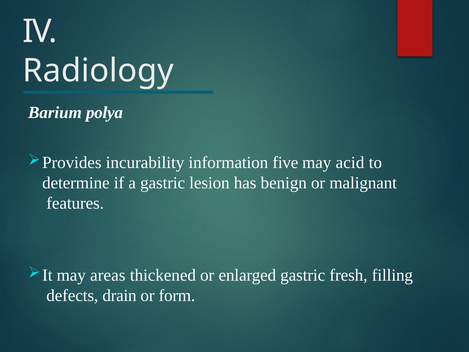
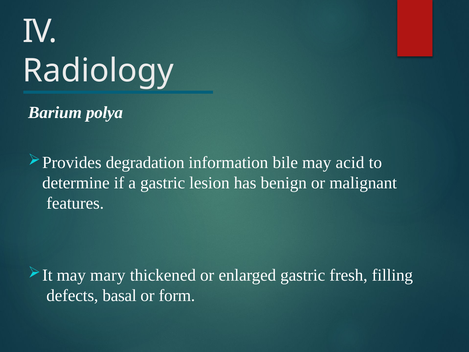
incurability: incurability -> degradation (145, 162)
five: five -> bile (285, 162)
areas: areas -> mary (108, 275)
drain: drain -> basal (120, 295)
